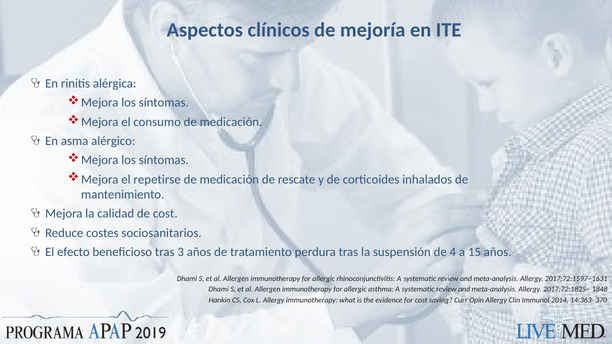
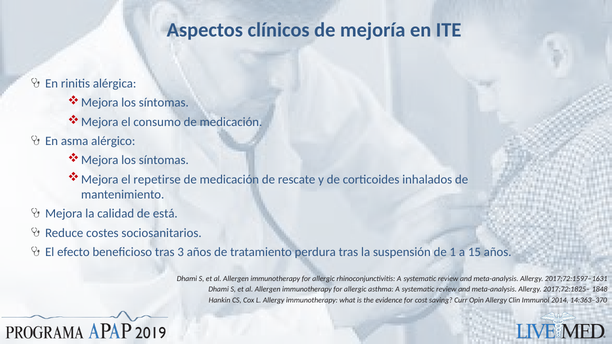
de cost: cost -> está (165, 214)
4: 4 -> 1 (453, 252)
